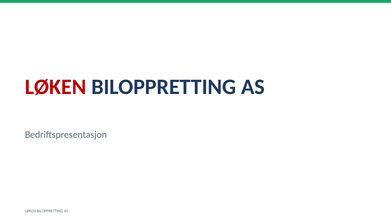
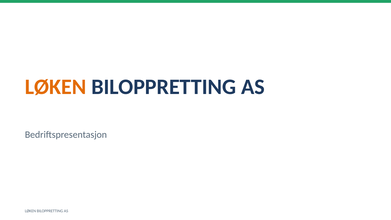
LØKEN colour: red -> orange (56, 87)
